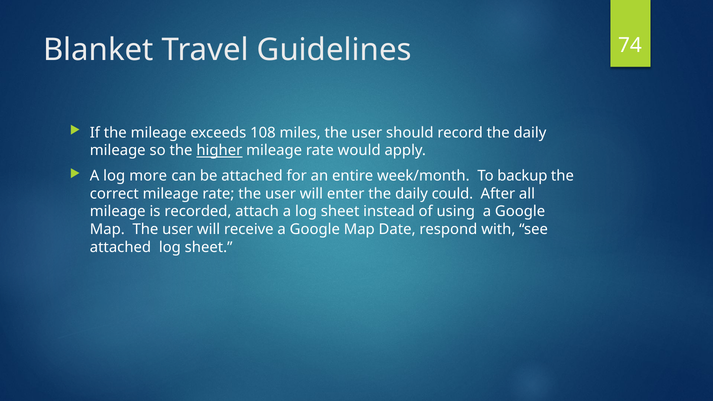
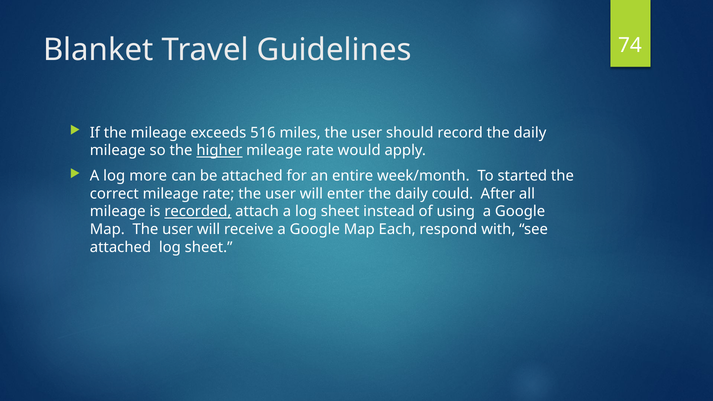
108: 108 -> 516 (263, 133)
backup: backup -> started (522, 176)
recorded underline: none -> present (198, 211)
Date: Date -> Each (397, 229)
